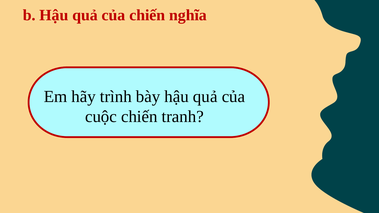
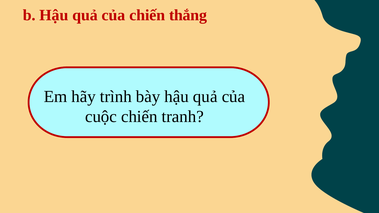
nghĩa: nghĩa -> thắng (188, 15)
